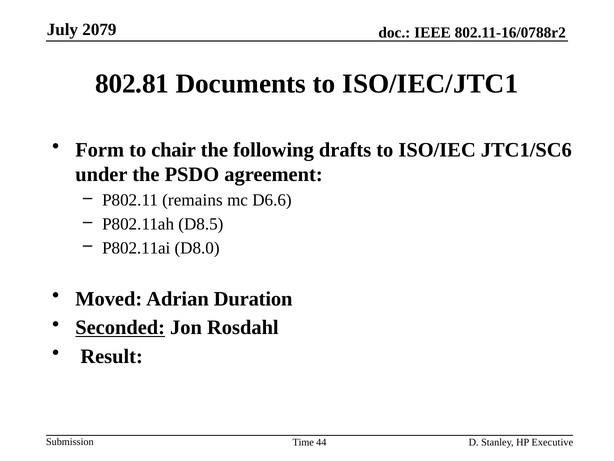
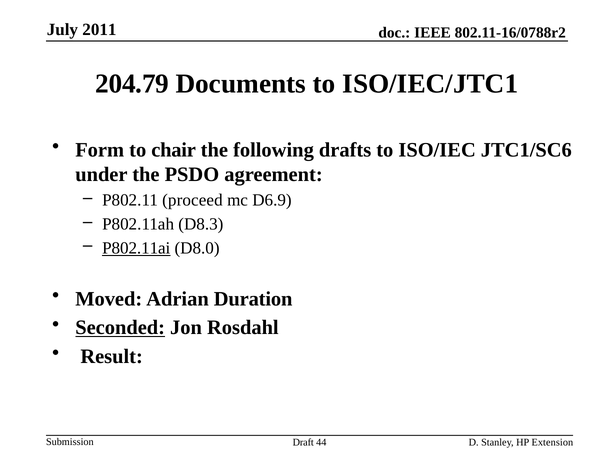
2079: 2079 -> 2011 (99, 30)
802.81: 802.81 -> 204.79 (132, 84)
remains: remains -> proceed (192, 200)
D6.6: D6.6 -> D6.9 (272, 200)
D8.5: D8.5 -> D8.3 (201, 224)
P802.11ai underline: none -> present (136, 248)
Time: Time -> Draft (303, 442)
Executive: Executive -> Extension (552, 442)
